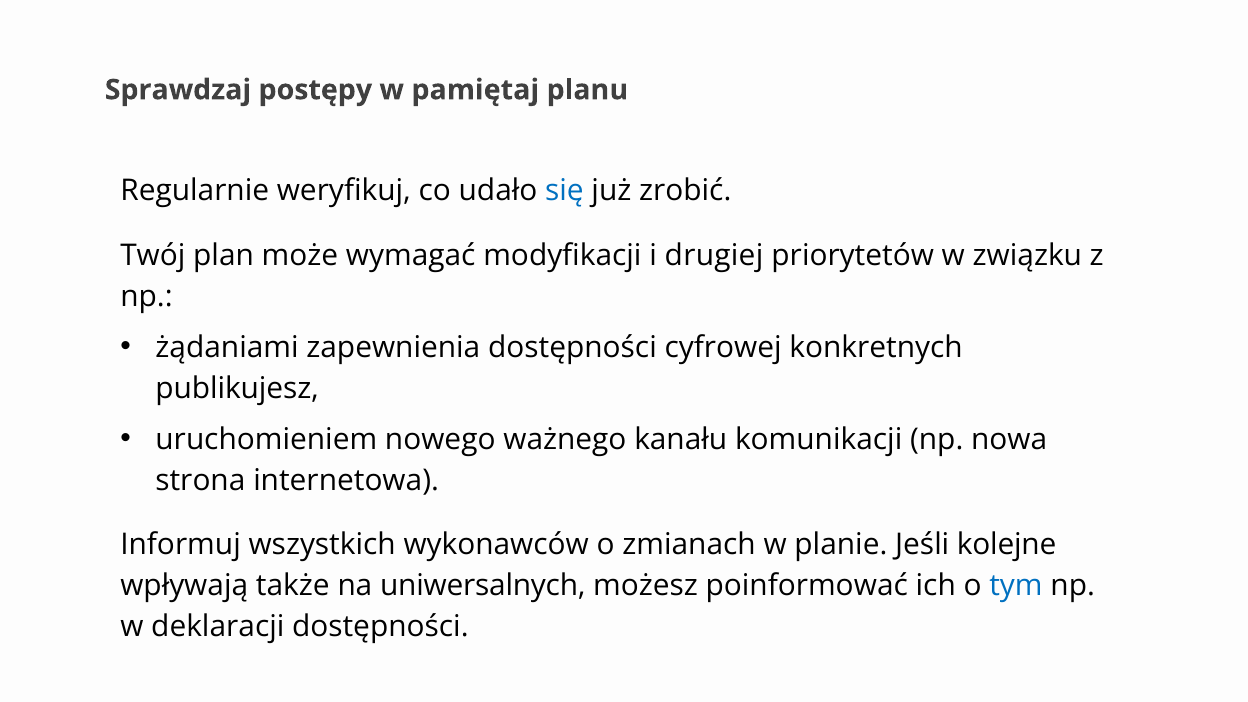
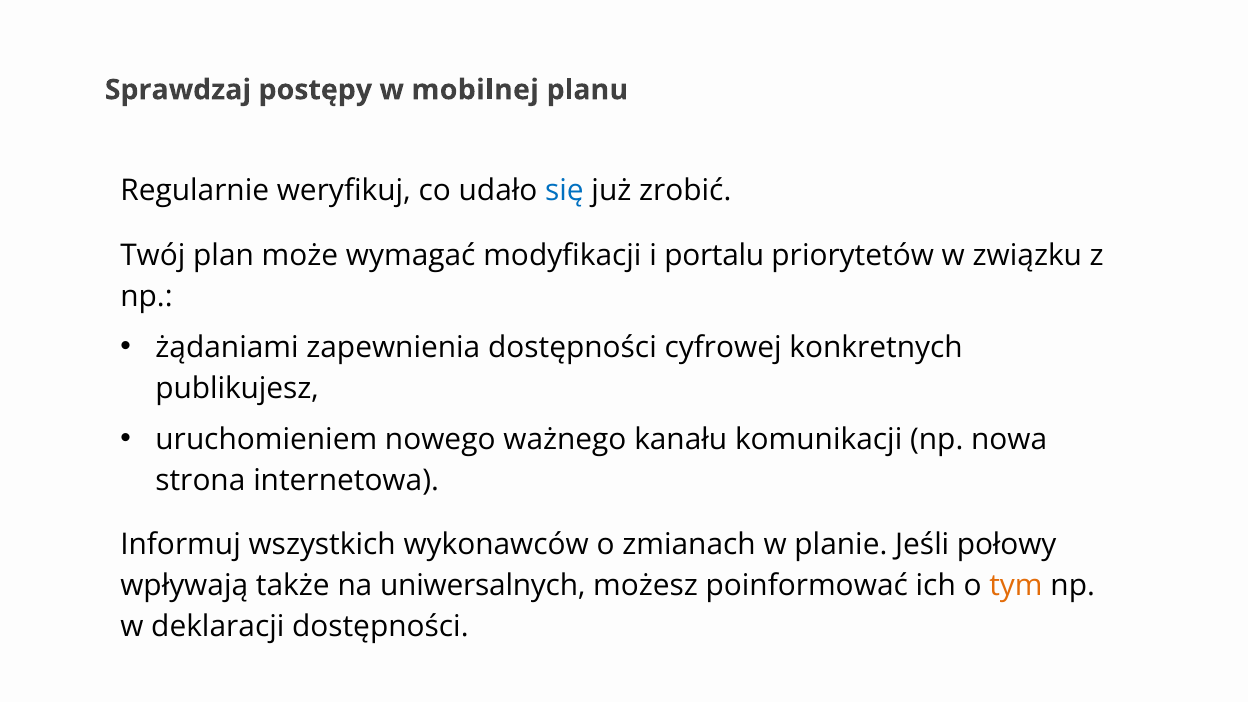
pamiętaj: pamiętaj -> mobilnej (475, 90)
drugiej: drugiej -> portalu (714, 255)
kolejne: kolejne -> połowy (1007, 545)
tym colour: blue -> orange (1016, 586)
